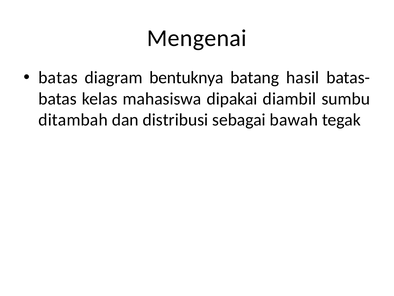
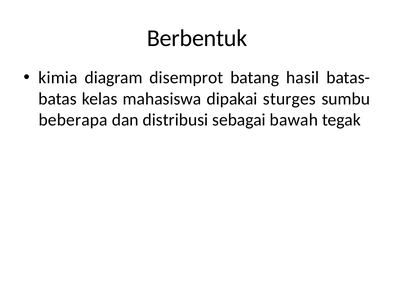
Mengenai: Mengenai -> Berbentuk (197, 38)
batas: batas -> kimia (58, 78)
bentuknya: bentuknya -> disemprot (186, 78)
diambil: diambil -> sturges (289, 99)
ditambah: ditambah -> beberapa (73, 120)
